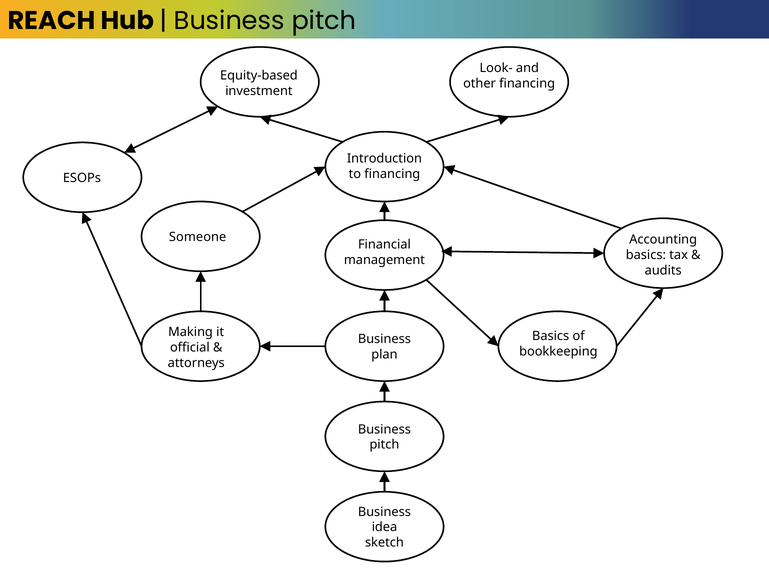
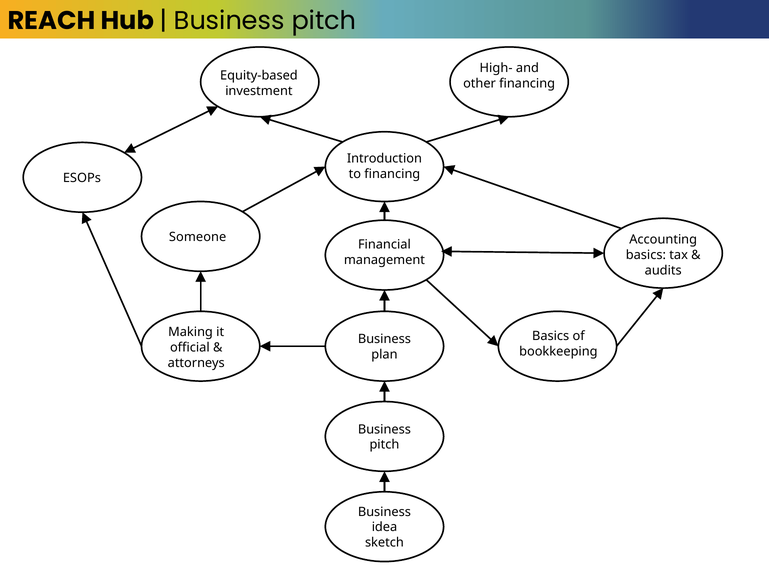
Look-: Look- -> High- (496, 68)
